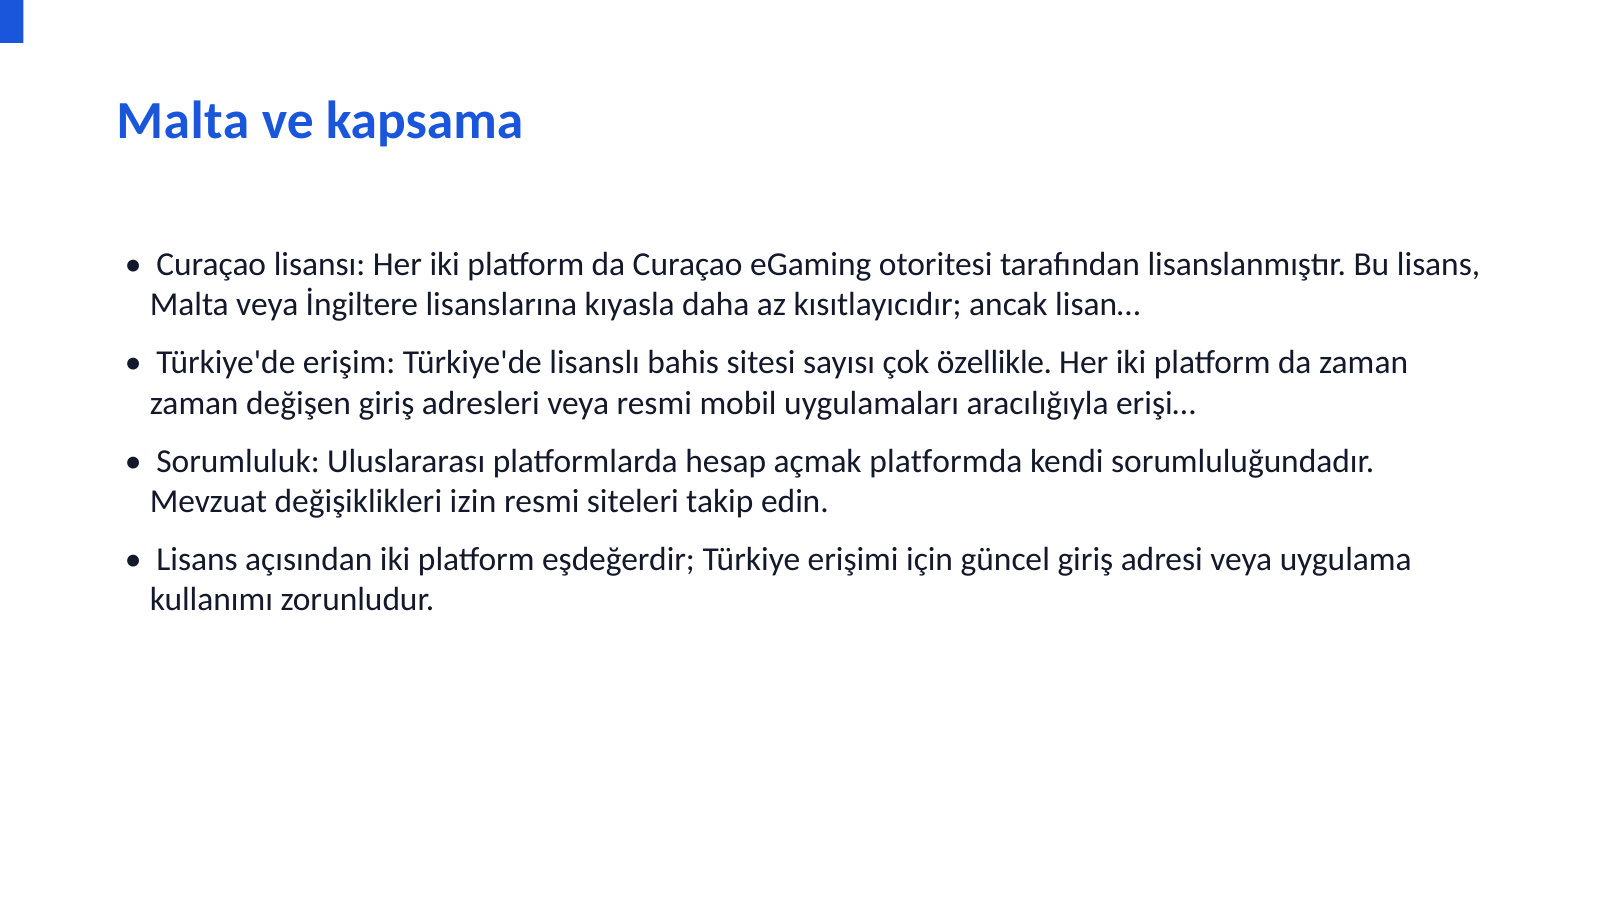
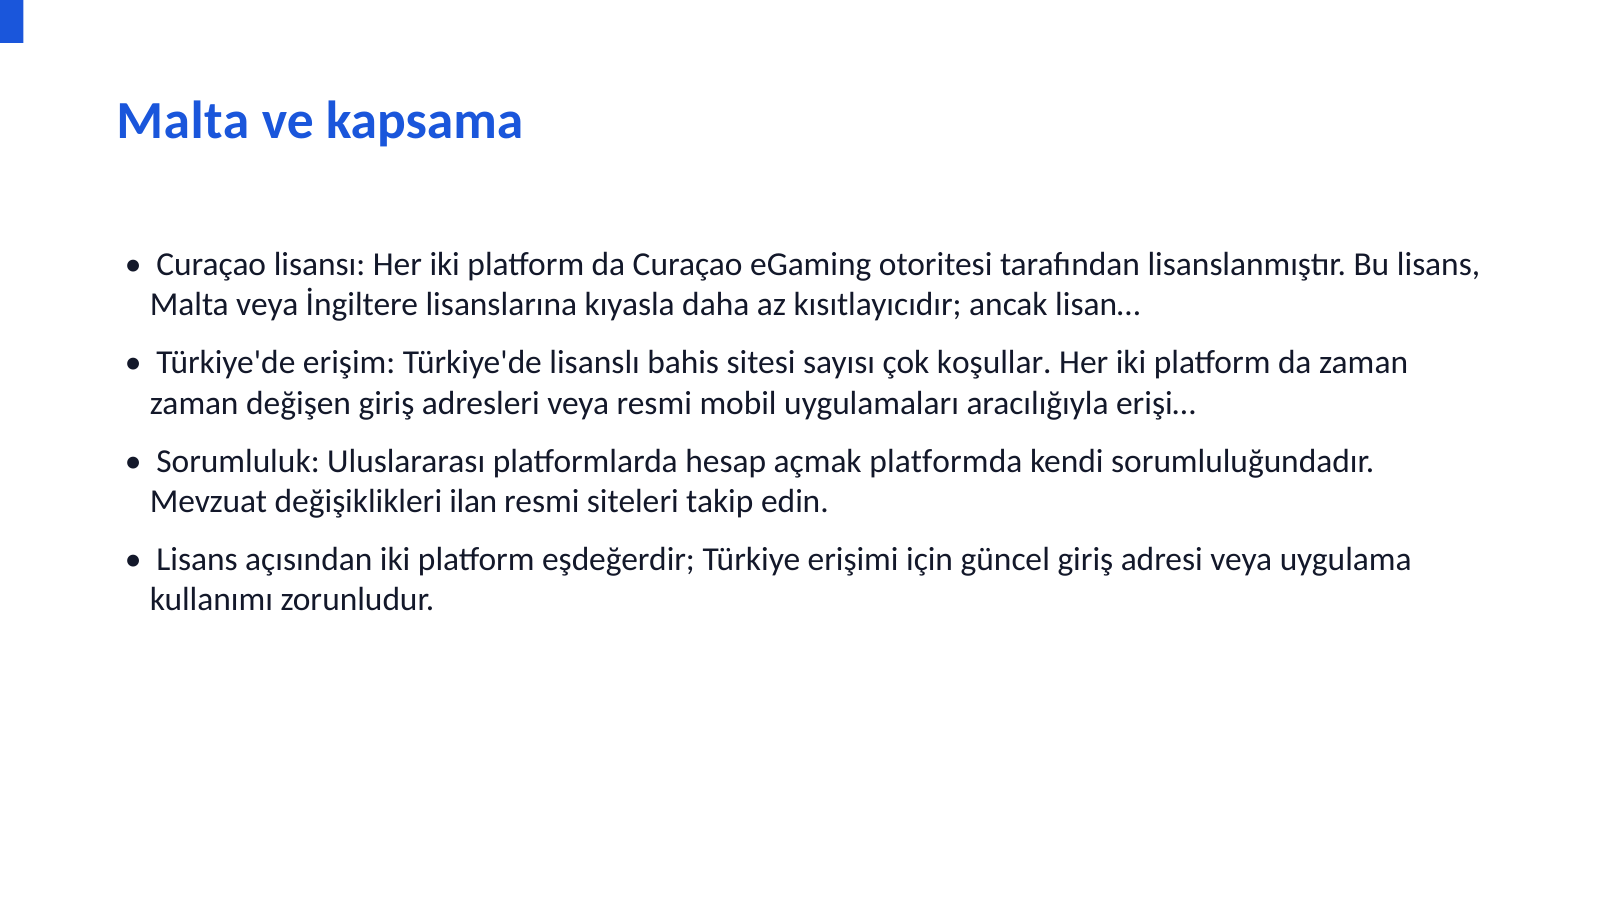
özellikle: özellikle -> koşullar (994, 363)
izin: izin -> ilan (473, 501)
